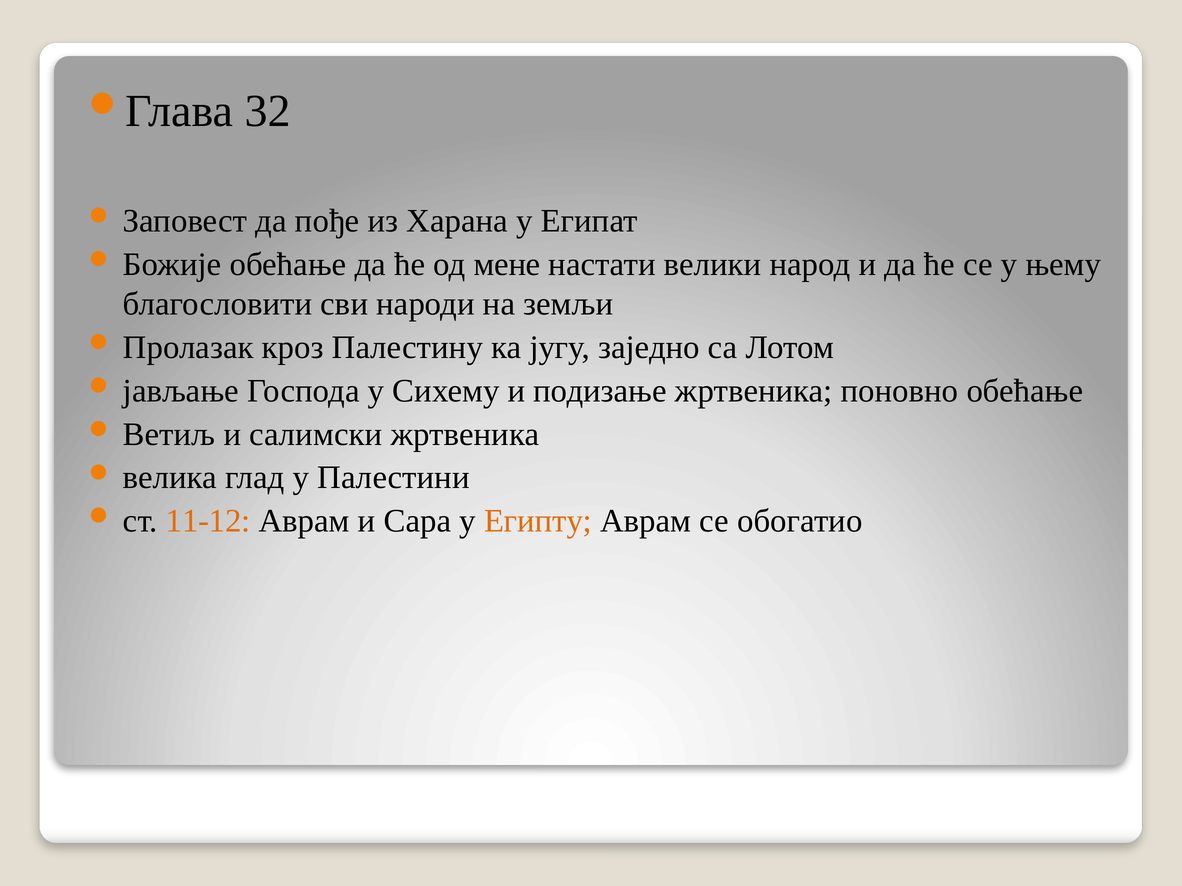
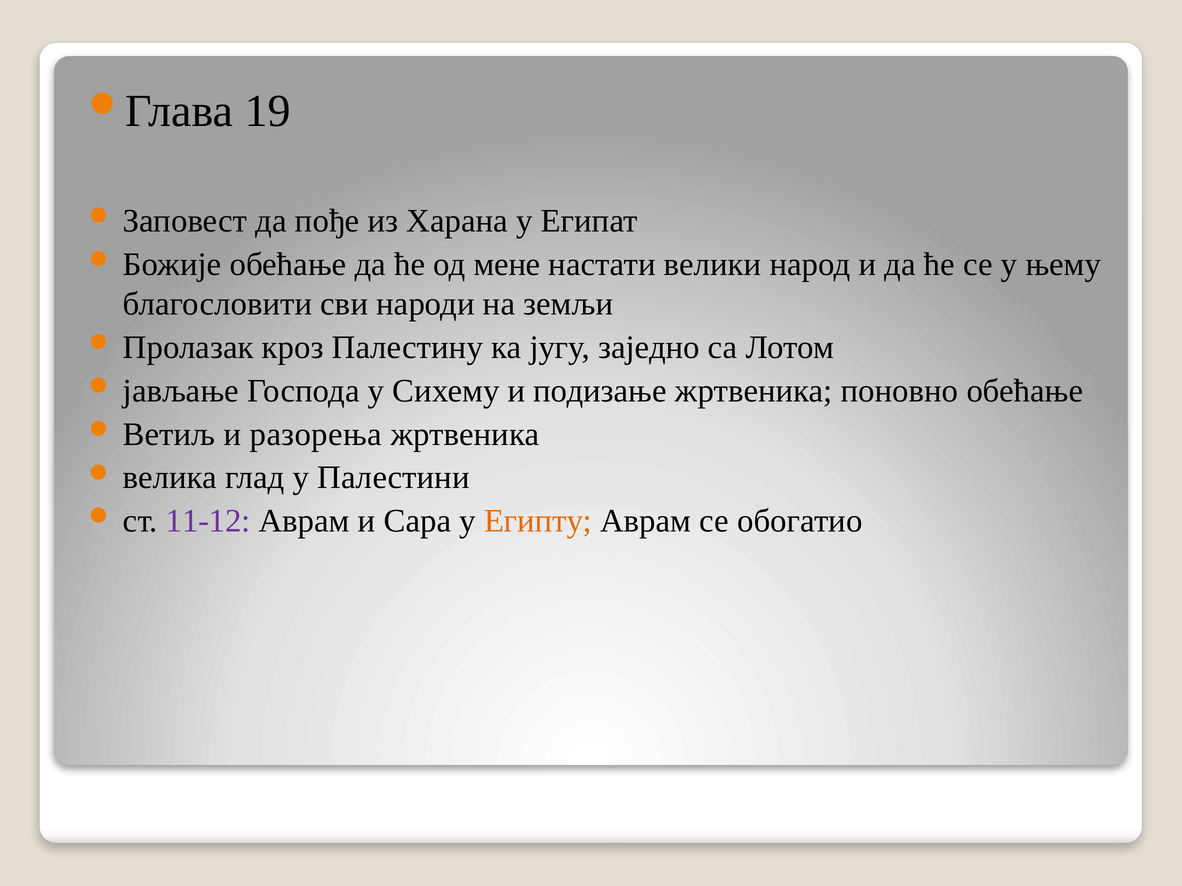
32: 32 -> 19 (268, 111)
салимски: салимски -> разорења (316, 434)
11-12 colour: orange -> purple (208, 521)
